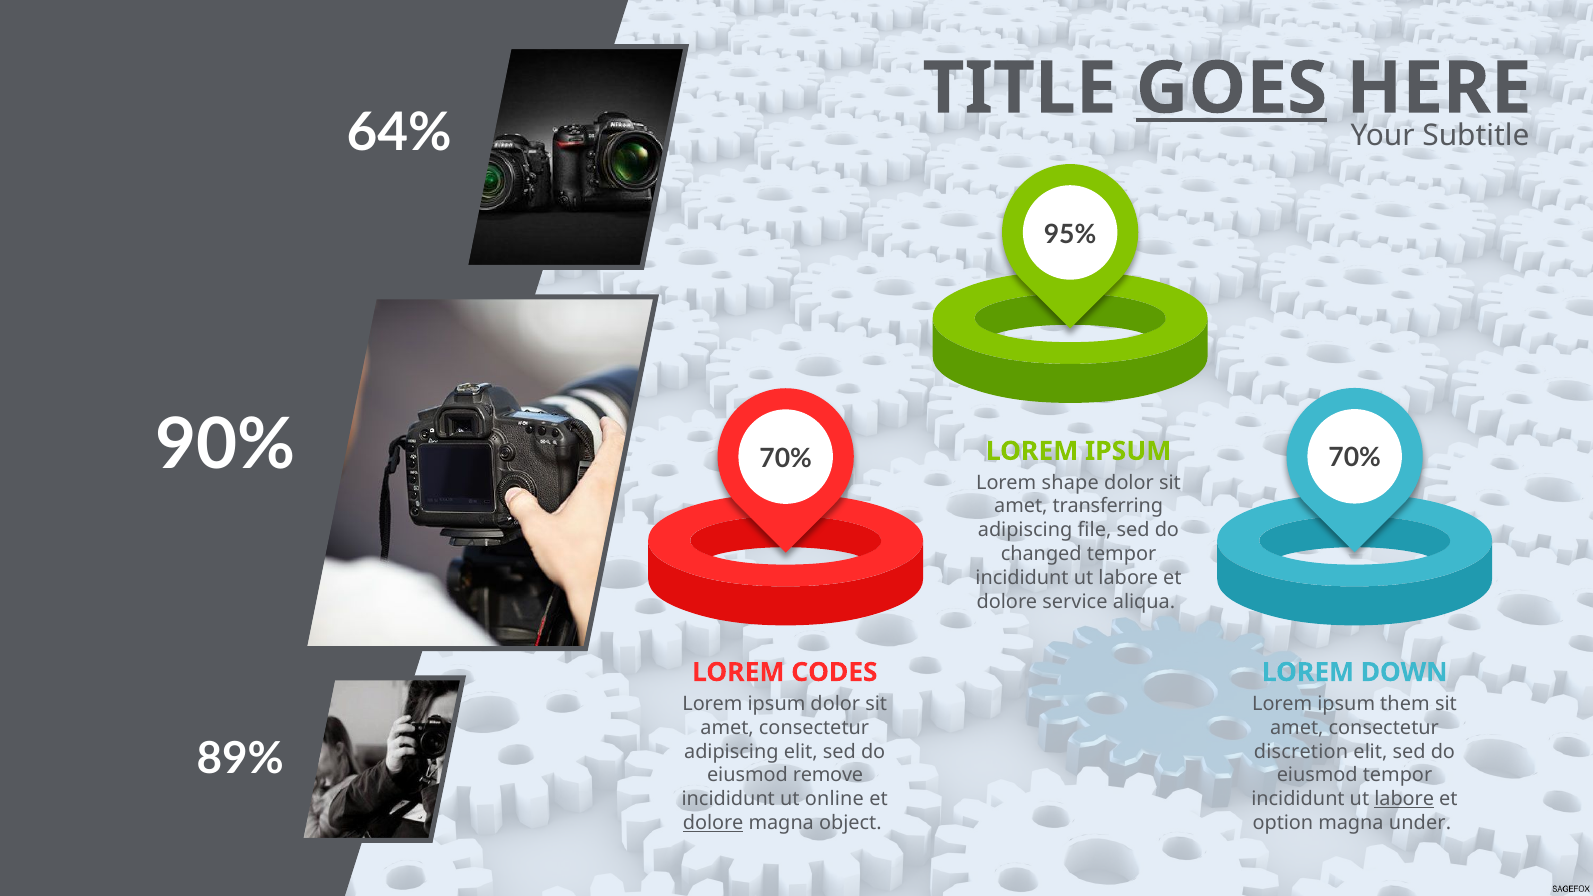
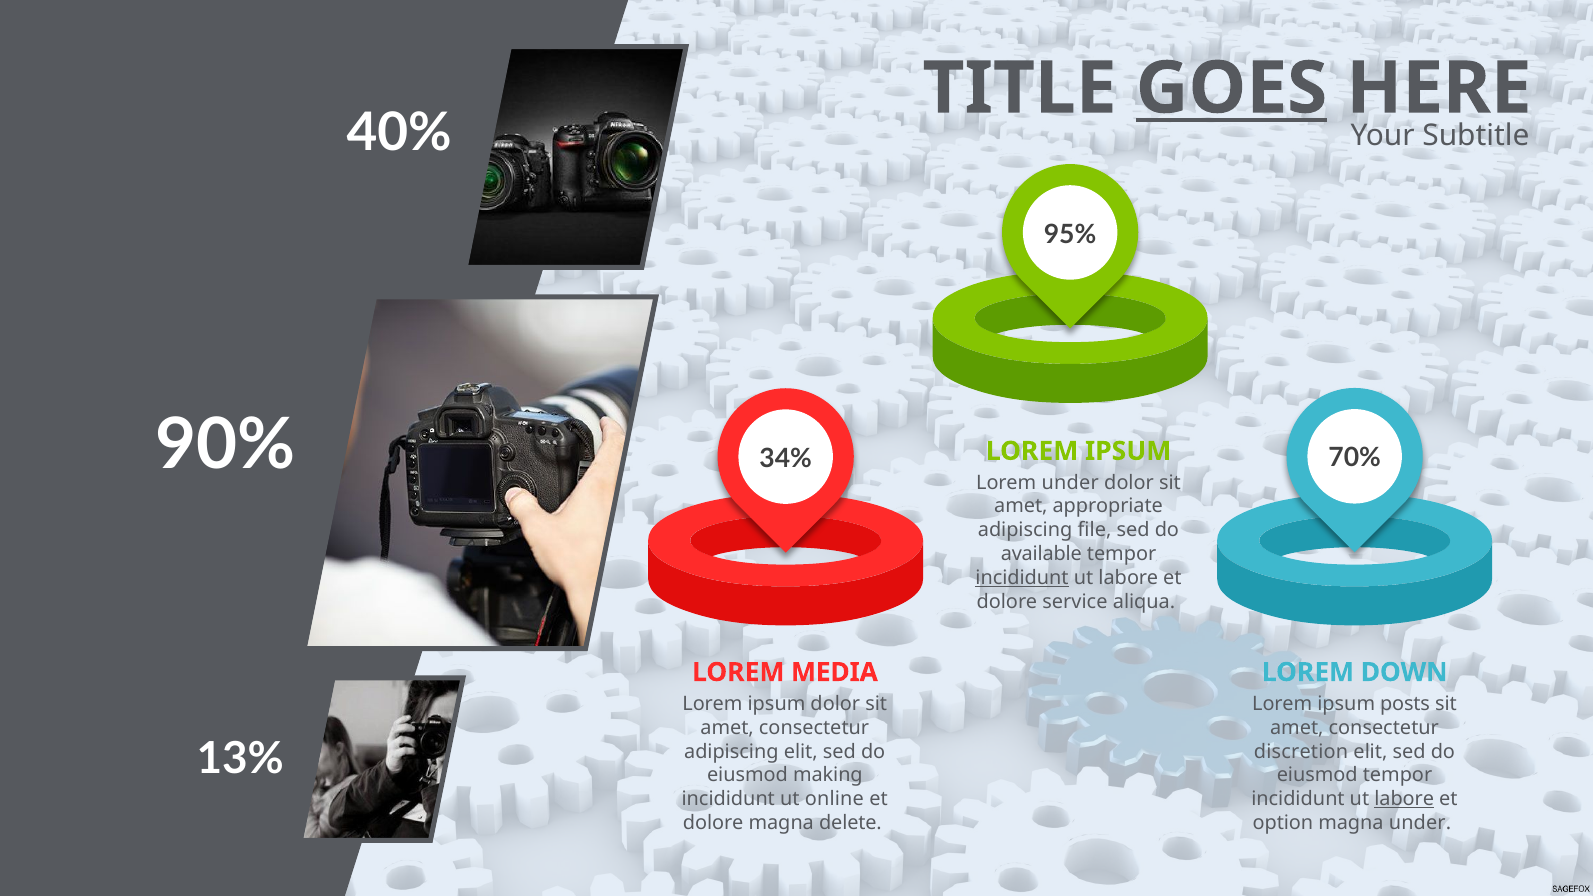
64%: 64% -> 40% (399, 133)
70%: 70% -> 34% (786, 458)
Lorem shape: shape -> under (1070, 483)
transferring: transferring -> appropriate (1108, 506)
changed: changed -> available (1041, 554)
incididunt underline: none -> present (1022, 578)
CODES: CODES -> MEDIA (834, 672)
them: them -> posts (1405, 704)
89%: 89% -> 13% (240, 759)
remove: remove -> making (828, 775)
dolore underline: present -> none (713, 823)
object: object -> delete (850, 823)
